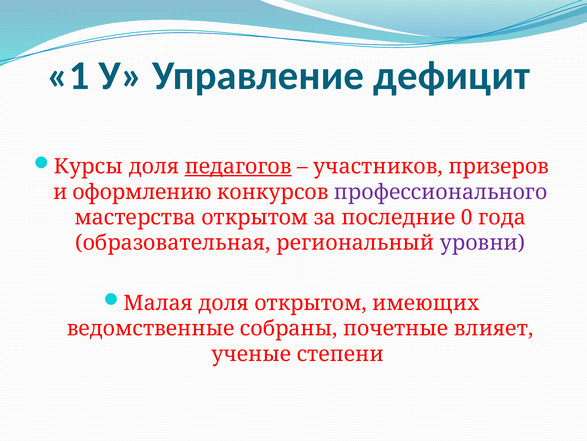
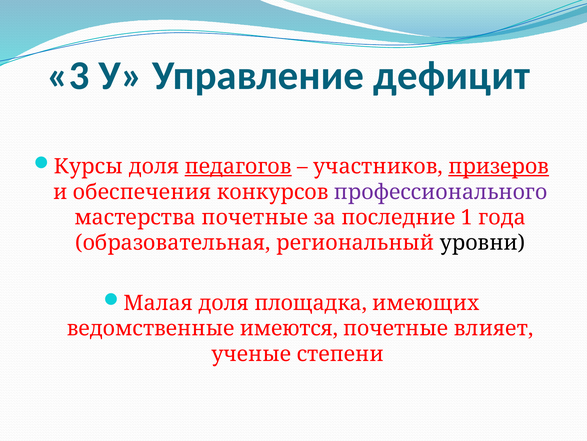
1: 1 -> 3 (68, 75)
призеров underline: none -> present (499, 166)
оформлению: оформлению -> обеспечения (142, 192)
мастерства открытом: открытом -> почетные (255, 217)
0: 0 -> 1 (467, 217)
уровни colour: purple -> black (482, 243)
доля открытом: открытом -> площадка (311, 303)
собраны: собраны -> имеются (289, 328)
